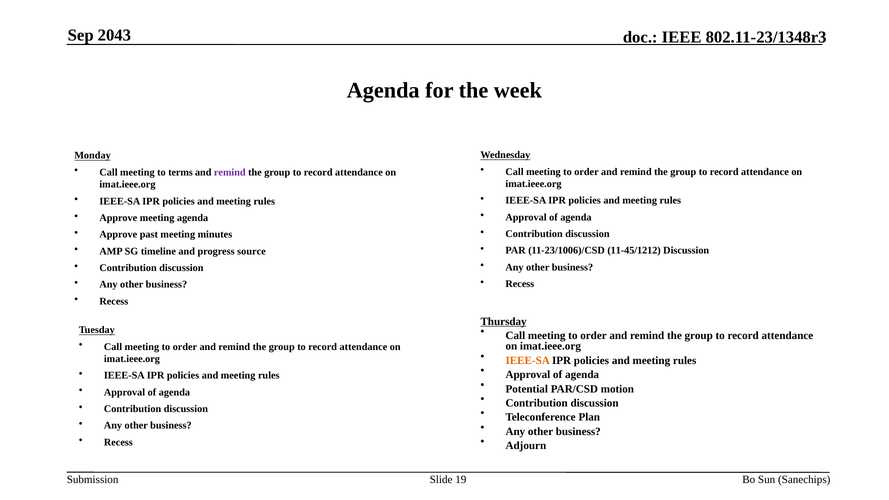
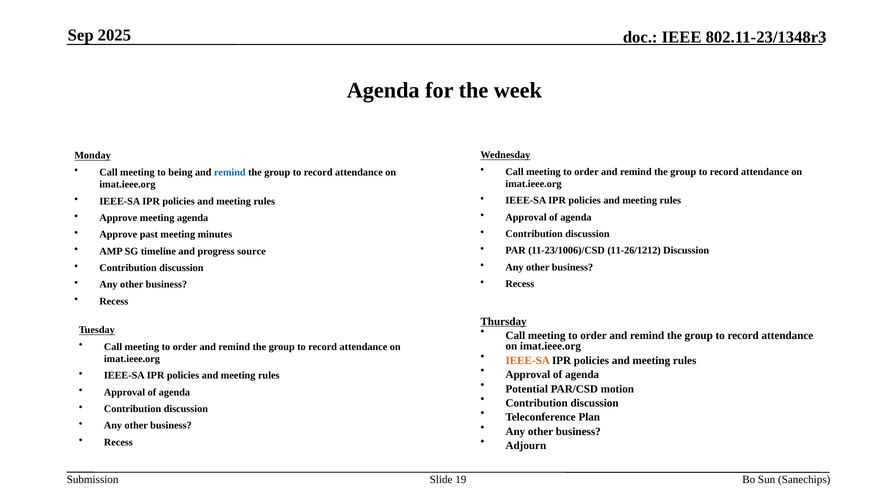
2043: 2043 -> 2025 (114, 35)
terms: terms -> being (180, 172)
remind colour: purple -> blue (230, 172)
11-45/1212: 11-45/1212 -> 11-26/1212 (634, 251)
